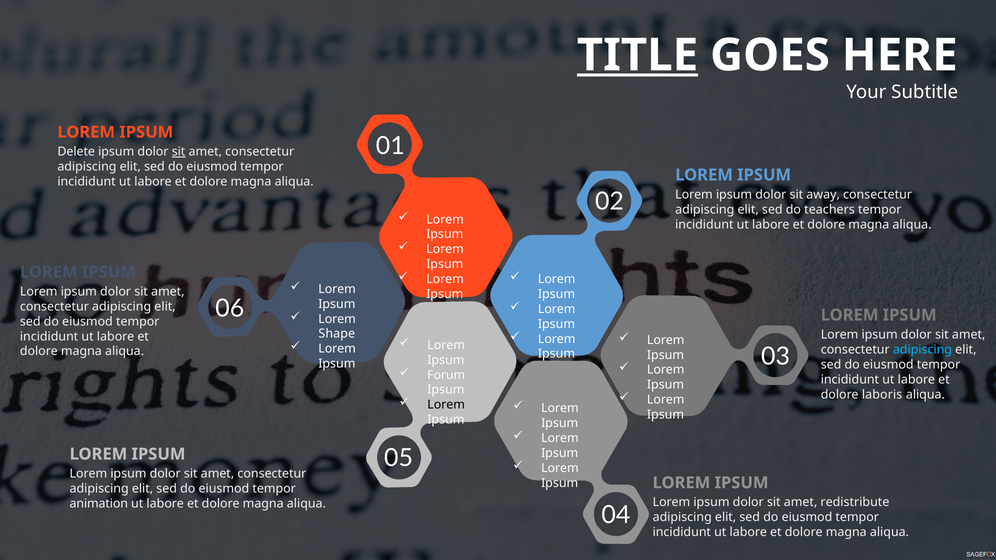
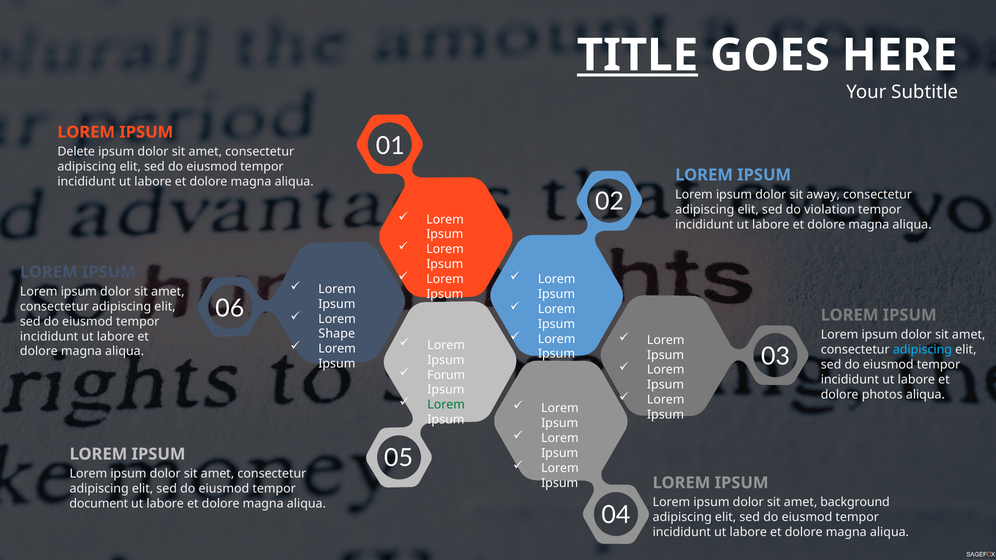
sit underline: present -> none (179, 152)
teachers: teachers -> violation (830, 210)
laboris: laboris -> photos (882, 395)
Lorem colour: black -> green (446, 405)
redistribute: redistribute -> background (855, 503)
animation: animation -> document (99, 504)
